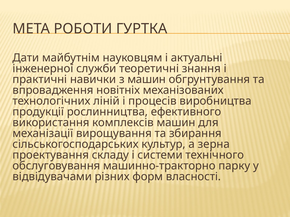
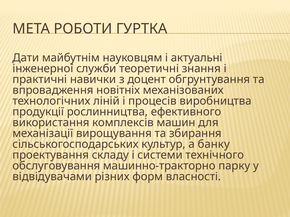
з машин: машин -> доцент (147, 79)
зерна: зерна -> банку (214, 145)
